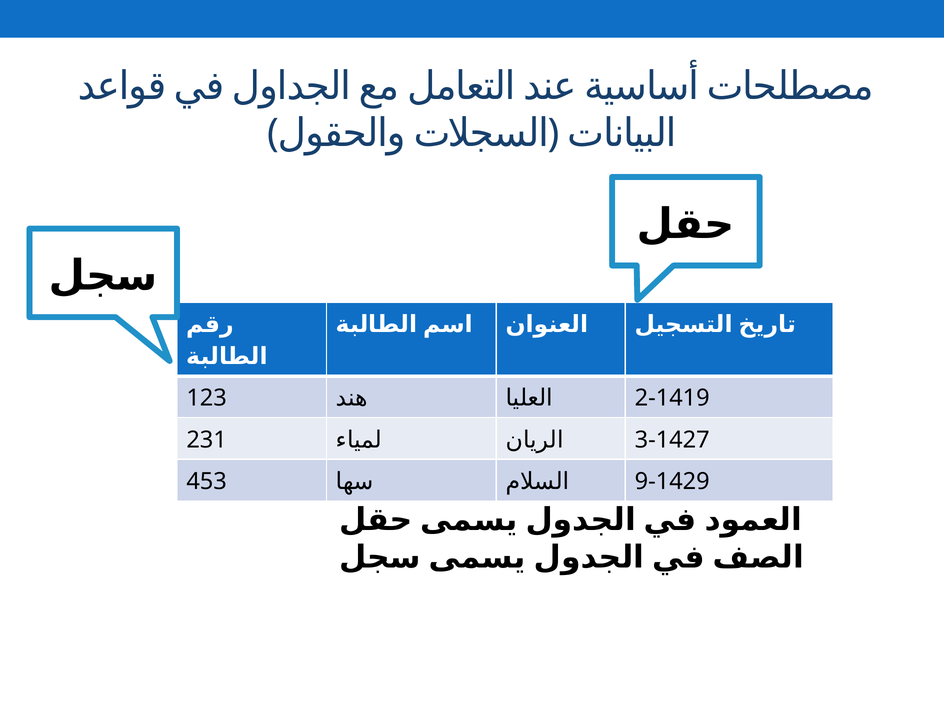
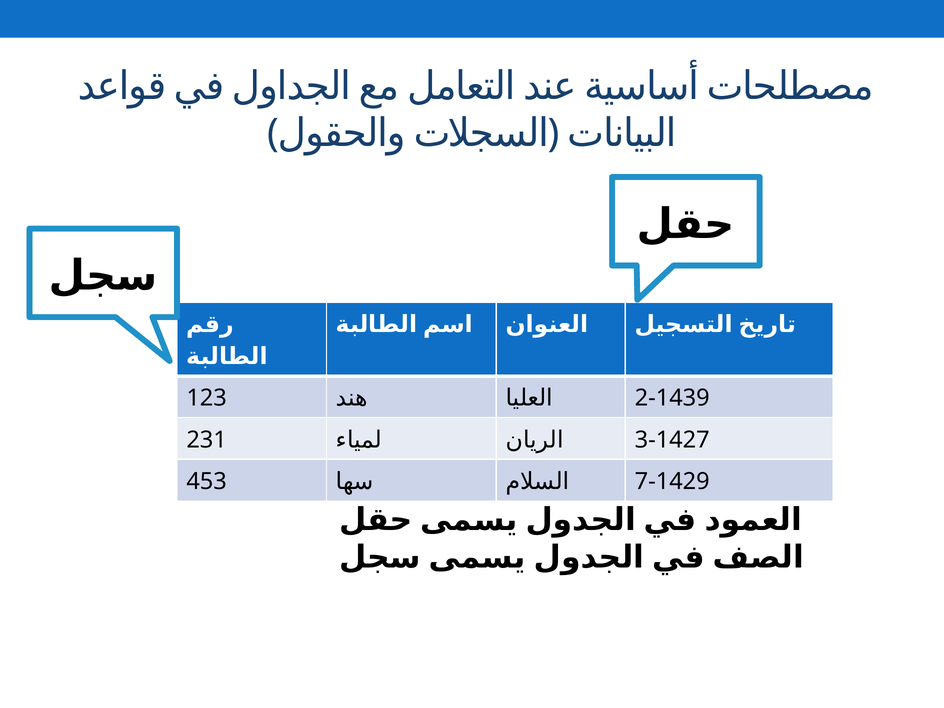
2-1419: 2-1419 -> 2-1439 (672, 398)
9-1429: 9-1429 -> 7-1429 (672, 481)
